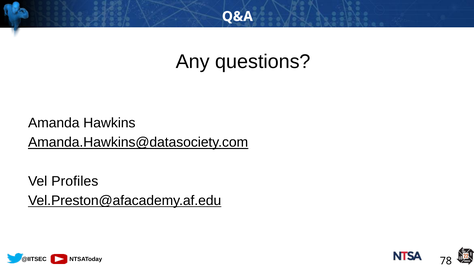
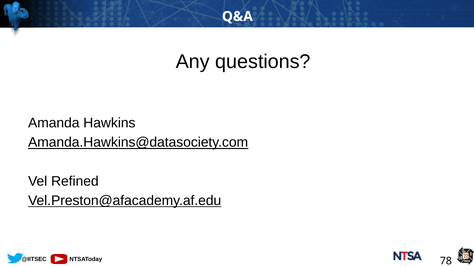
Profiles: Profiles -> Refined (75, 181)
